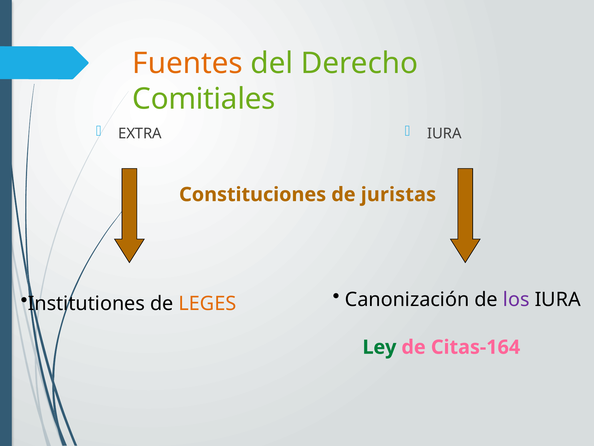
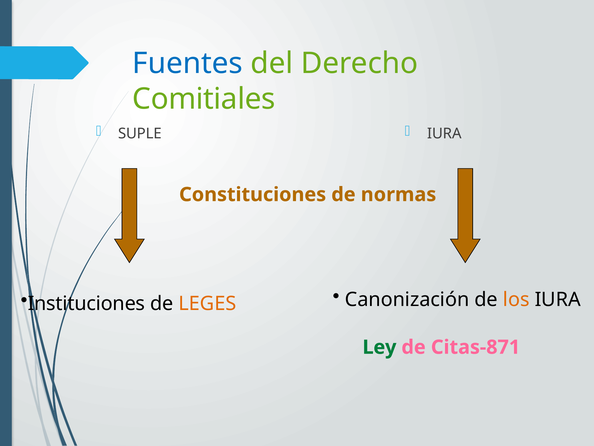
Fuentes colour: orange -> blue (188, 63)
EXTRA: EXTRA -> SUPLE (140, 133)
juristas: juristas -> normas (399, 194)
los colour: purple -> orange (516, 299)
Institutiones: Institutiones -> Instituciones (86, 303)
Citas-164: Citas-164 -> Citas-871 (476, 347)
